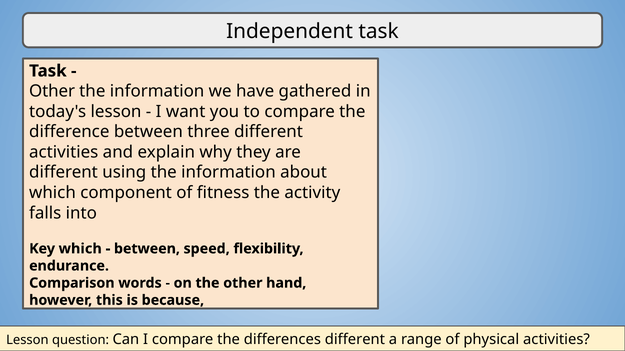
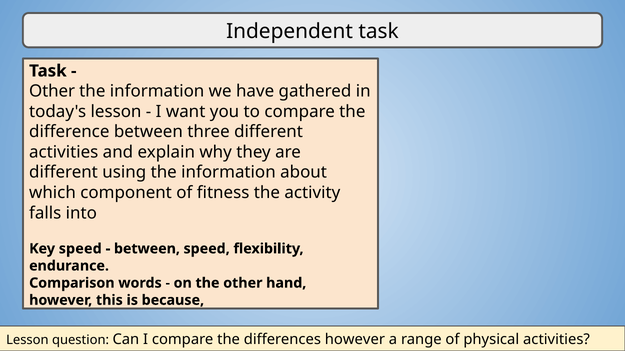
Key which: which -> speed (80, 249)
differences different: different -> however (355, 340)
